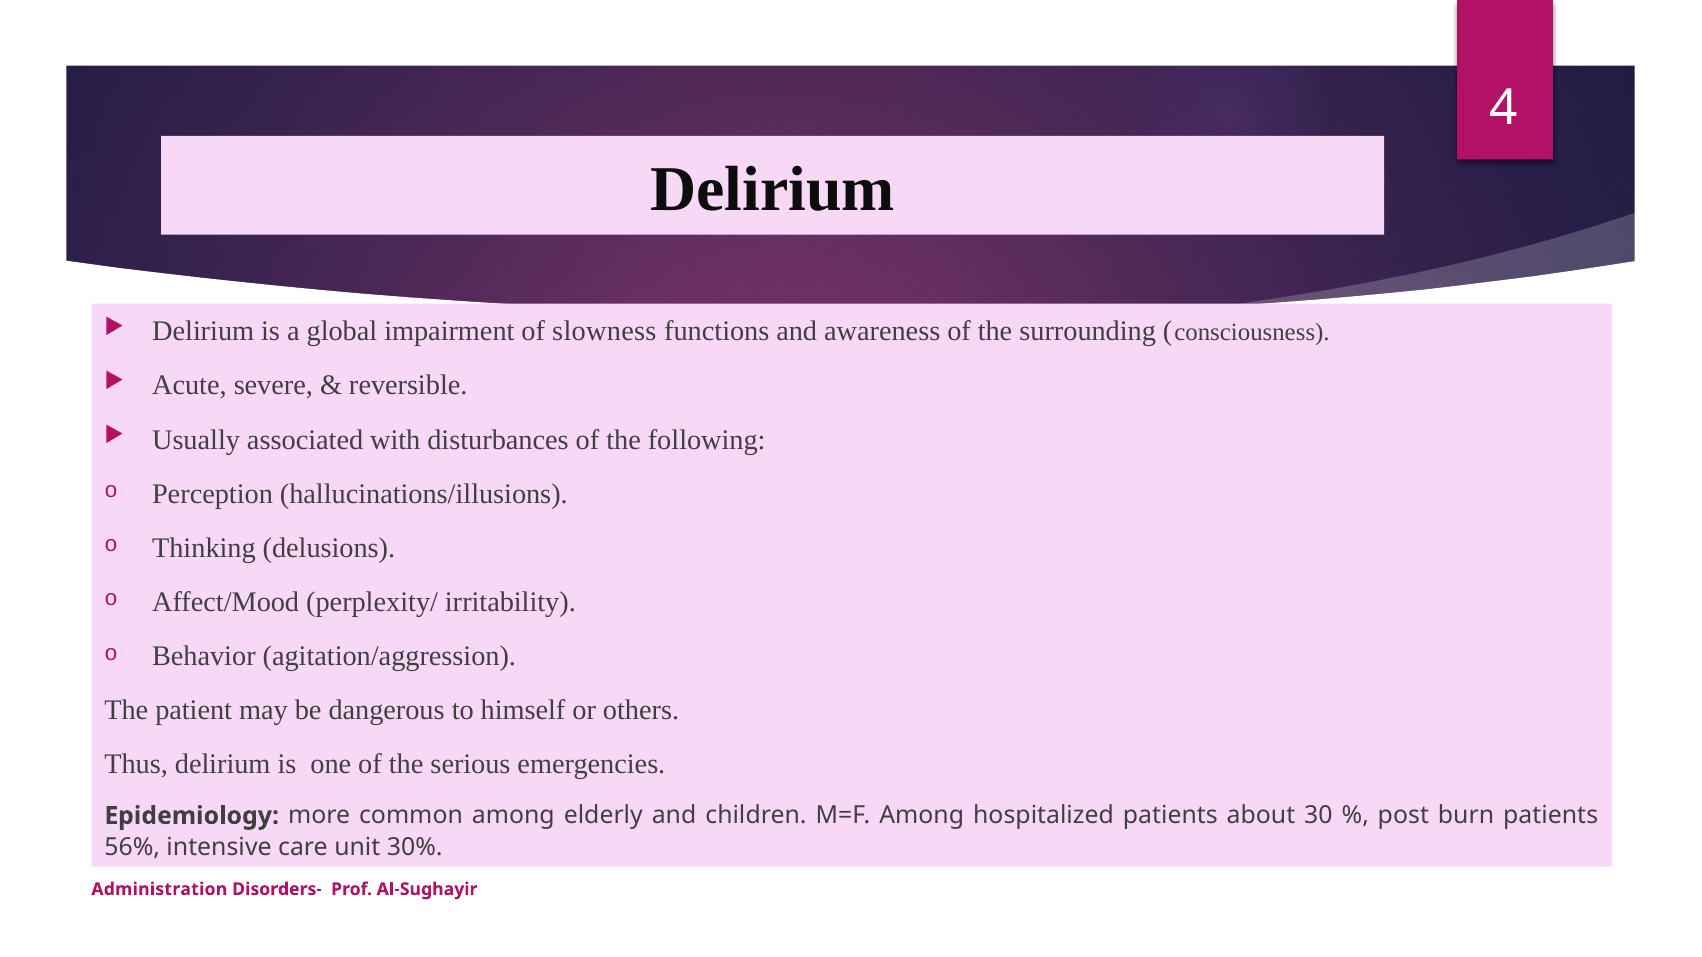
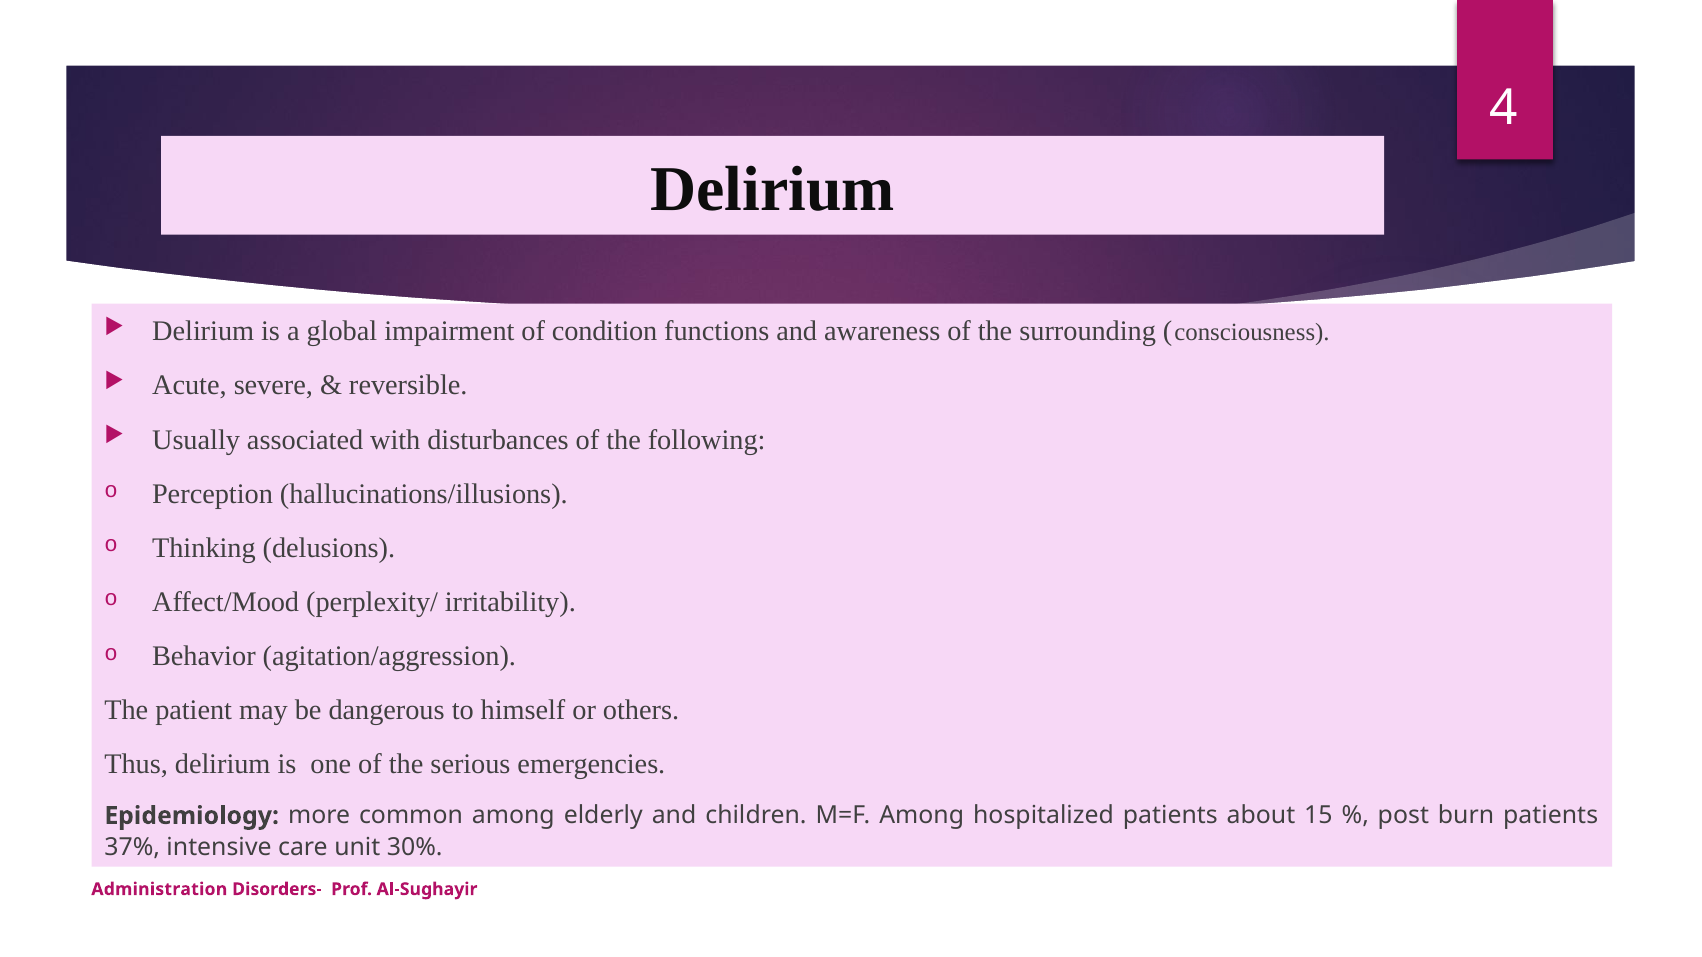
slowness: slowness -> condition (605, 332)
30: 30 -> 15 (1318, 816)
56%: 56% -> 37% (132, 848)
